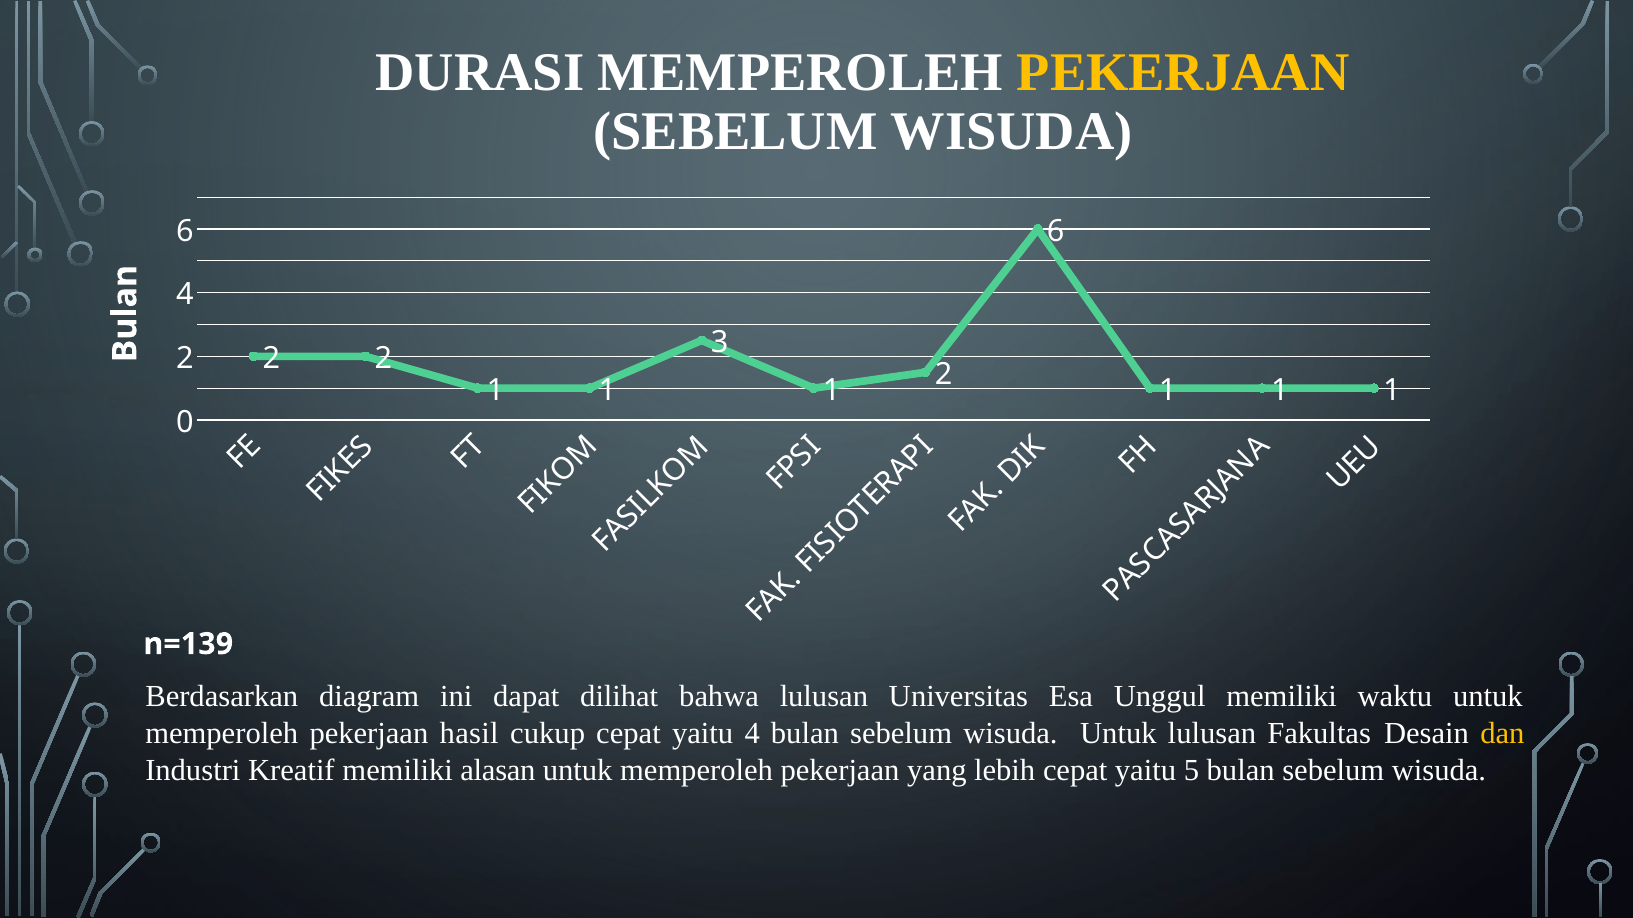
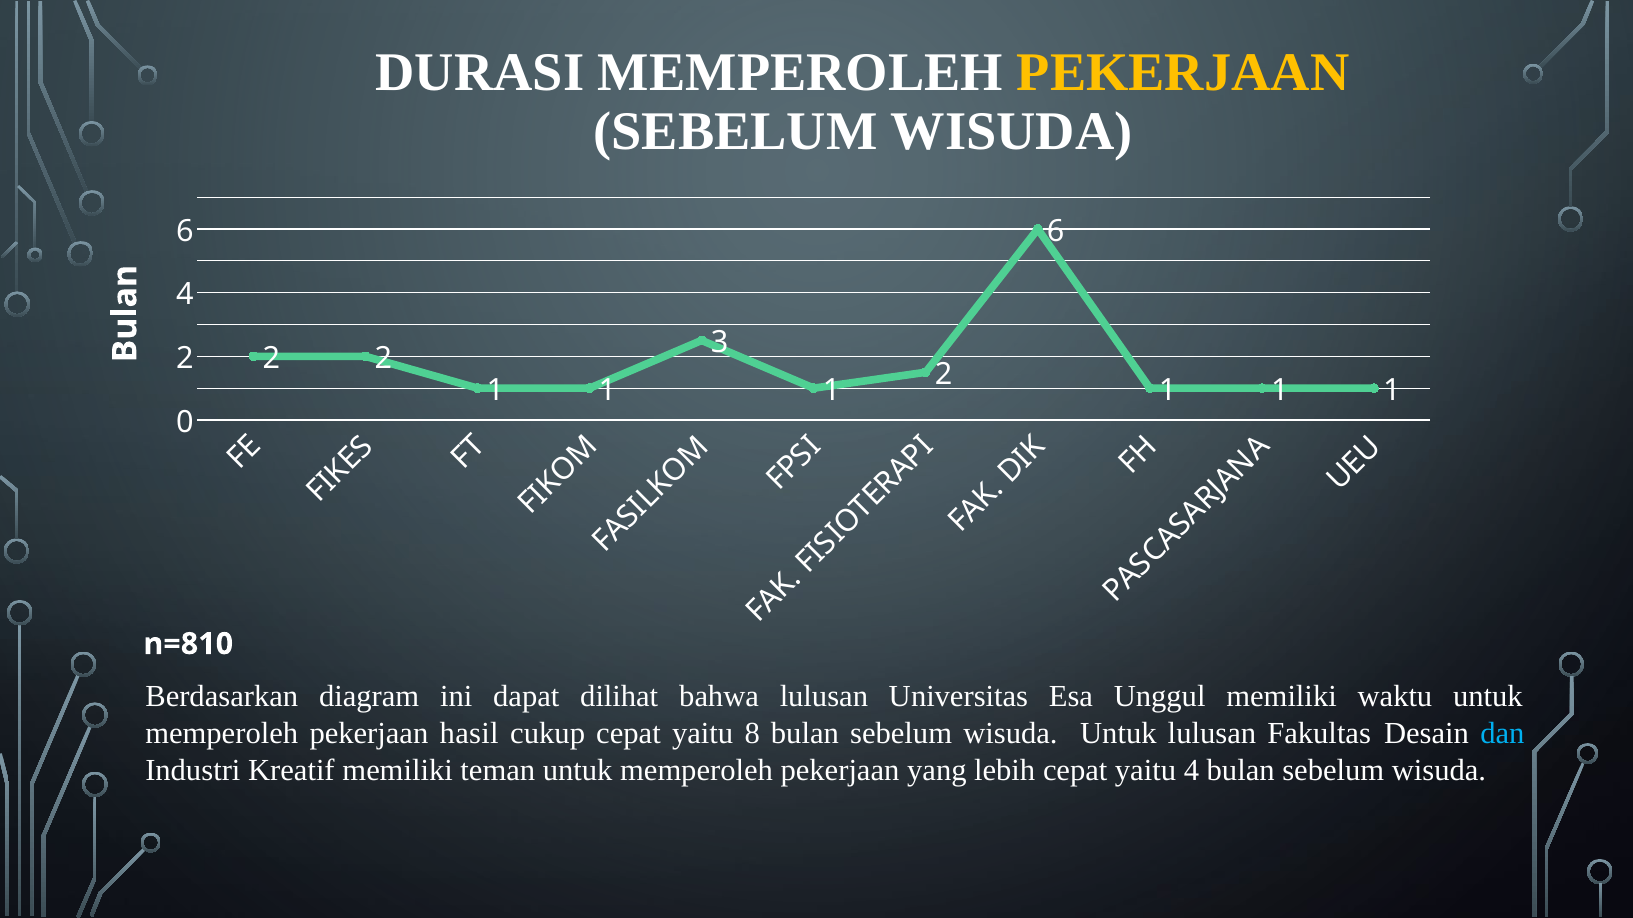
n=139: n=139 -> n=810 (188, 644)
yaitu 4: 4 -> 8 (752, 734)
dan colour: yellow -> light blue (1502, 734)
alasan: alasan -> teman (498, 771)
yaitu 5: 5 -> 4 (1191, 771)
